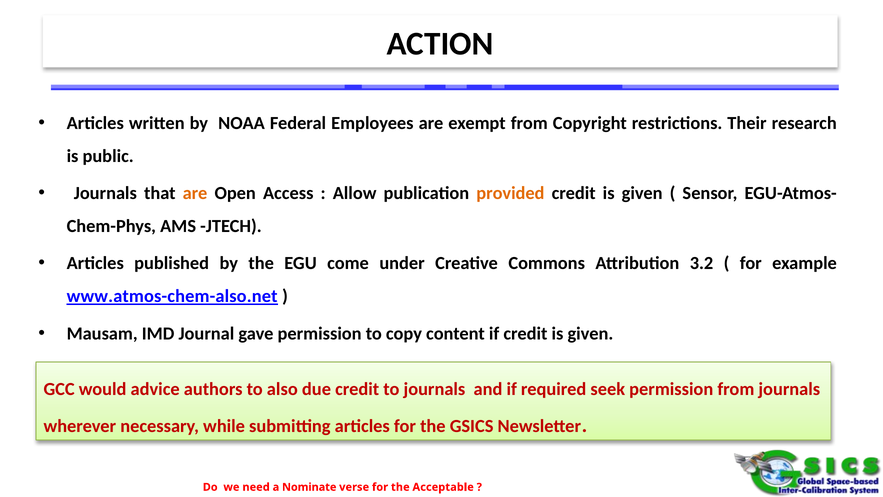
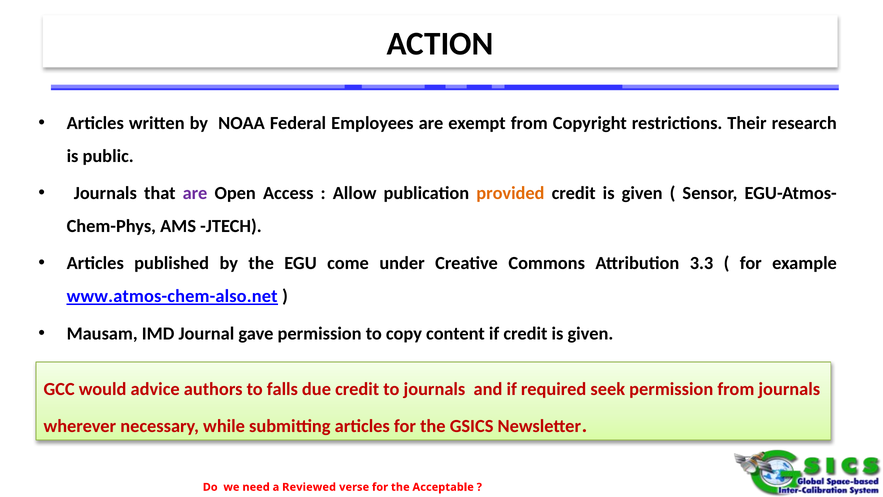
are colour: orange -> purple (195, 193)
3.2: 3.2 -> 3.3 (702, 263)
also: also -> falls (282, 389)
Nominate: Nominate -> Reviewed (309, 487)
